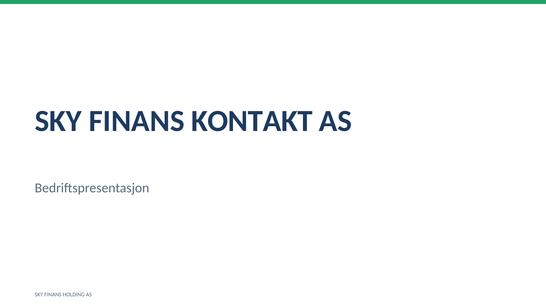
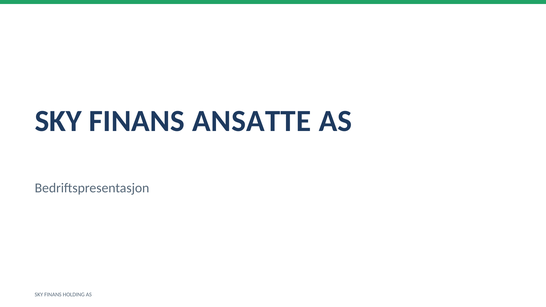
KONTAKT: KONTAKT -> ANSATTE (252, 121)
